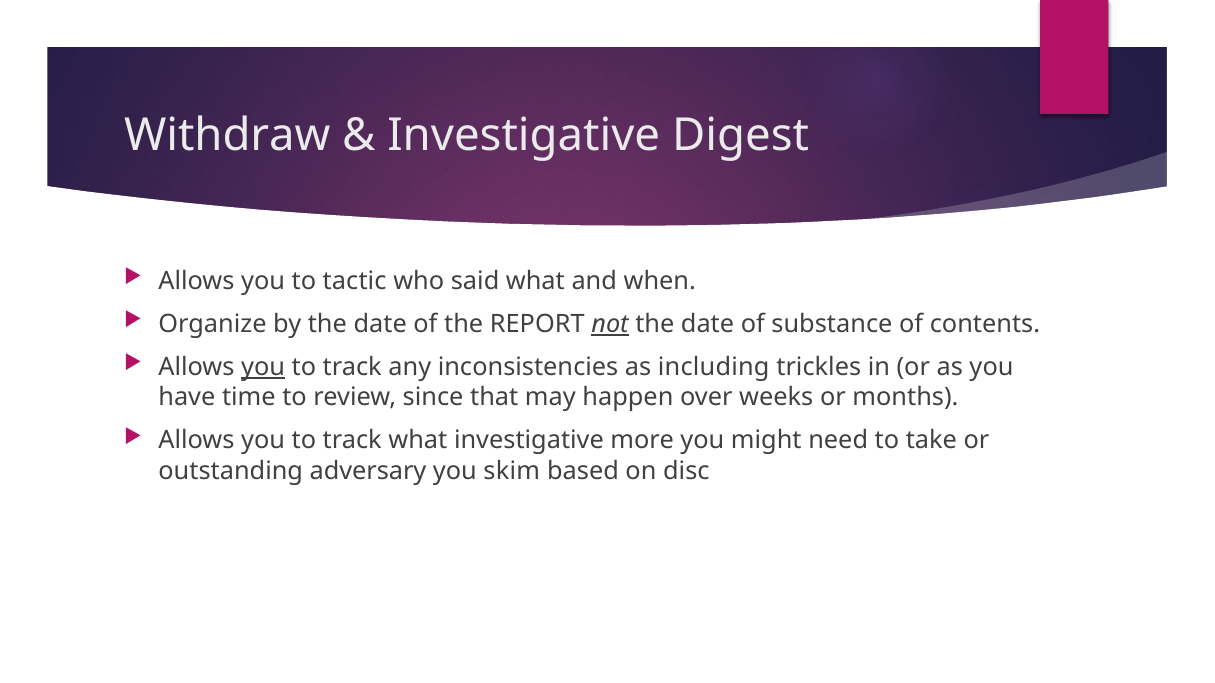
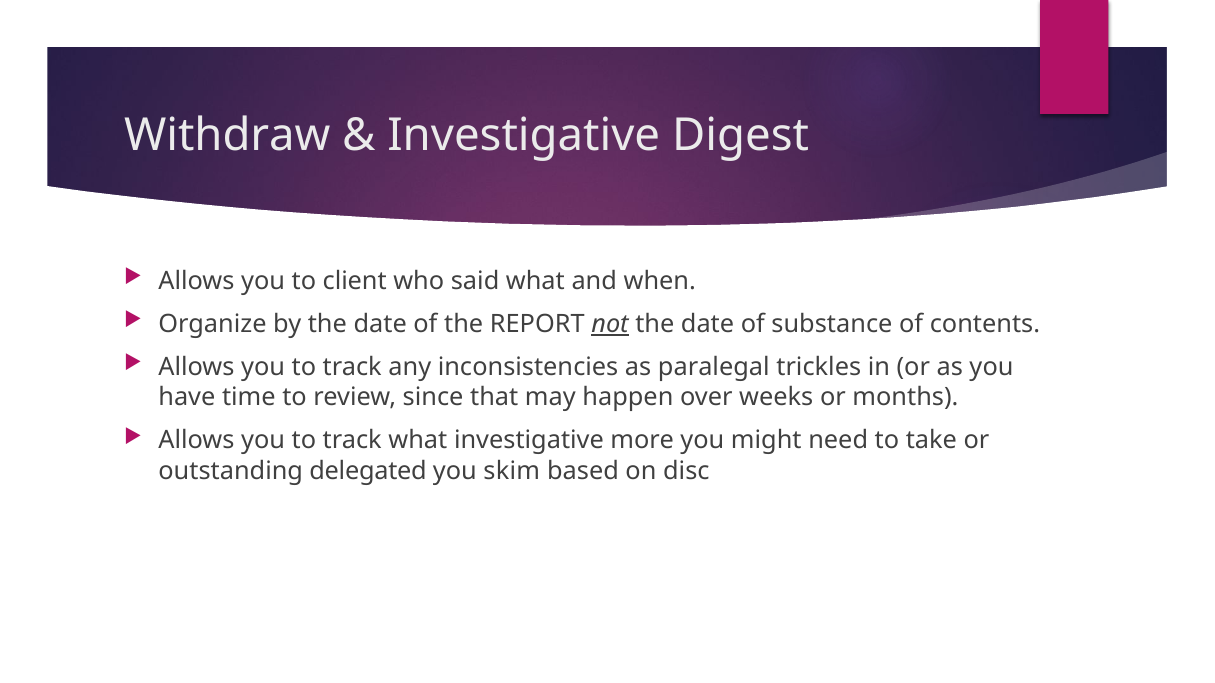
tactic: tactic -> client (355, 281)
you underline: present -> none (263, 367)
including: including -> paralegal (714, 367)
adversary: adversary -> delegated (368, 471)
